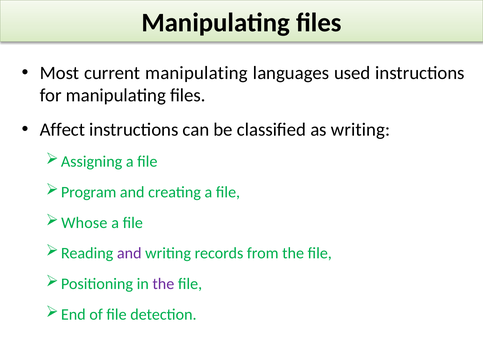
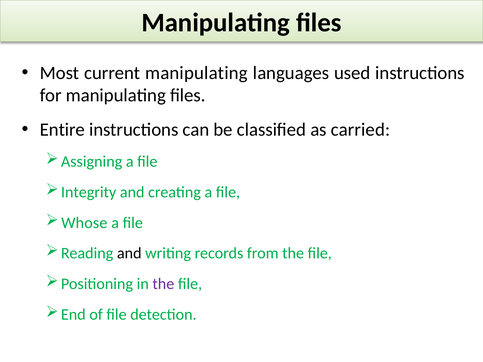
Affect: Affect -> Entire (62, 130)
as writing: writing -> carried (360, 130)
Program: Program -> Integrity (89, 192)
and colour: purple -> black (129, 253)
